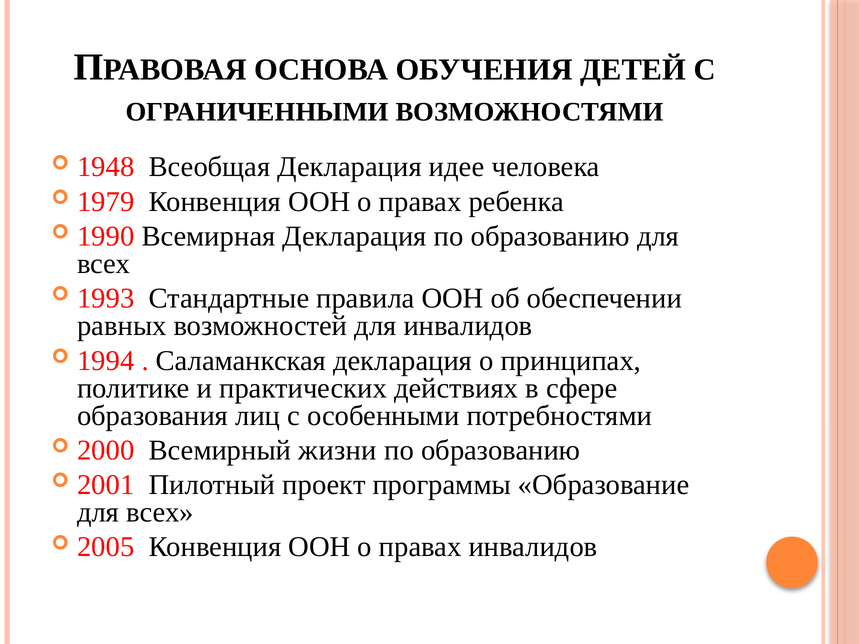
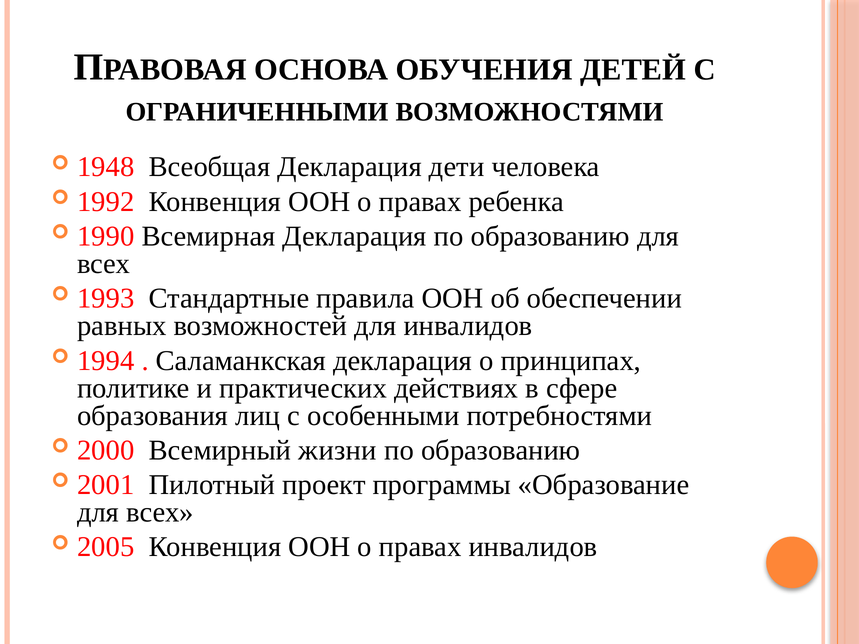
идее: идее -> дети (457, 167)
1979: 1979 -> 1992 (106, 202)
